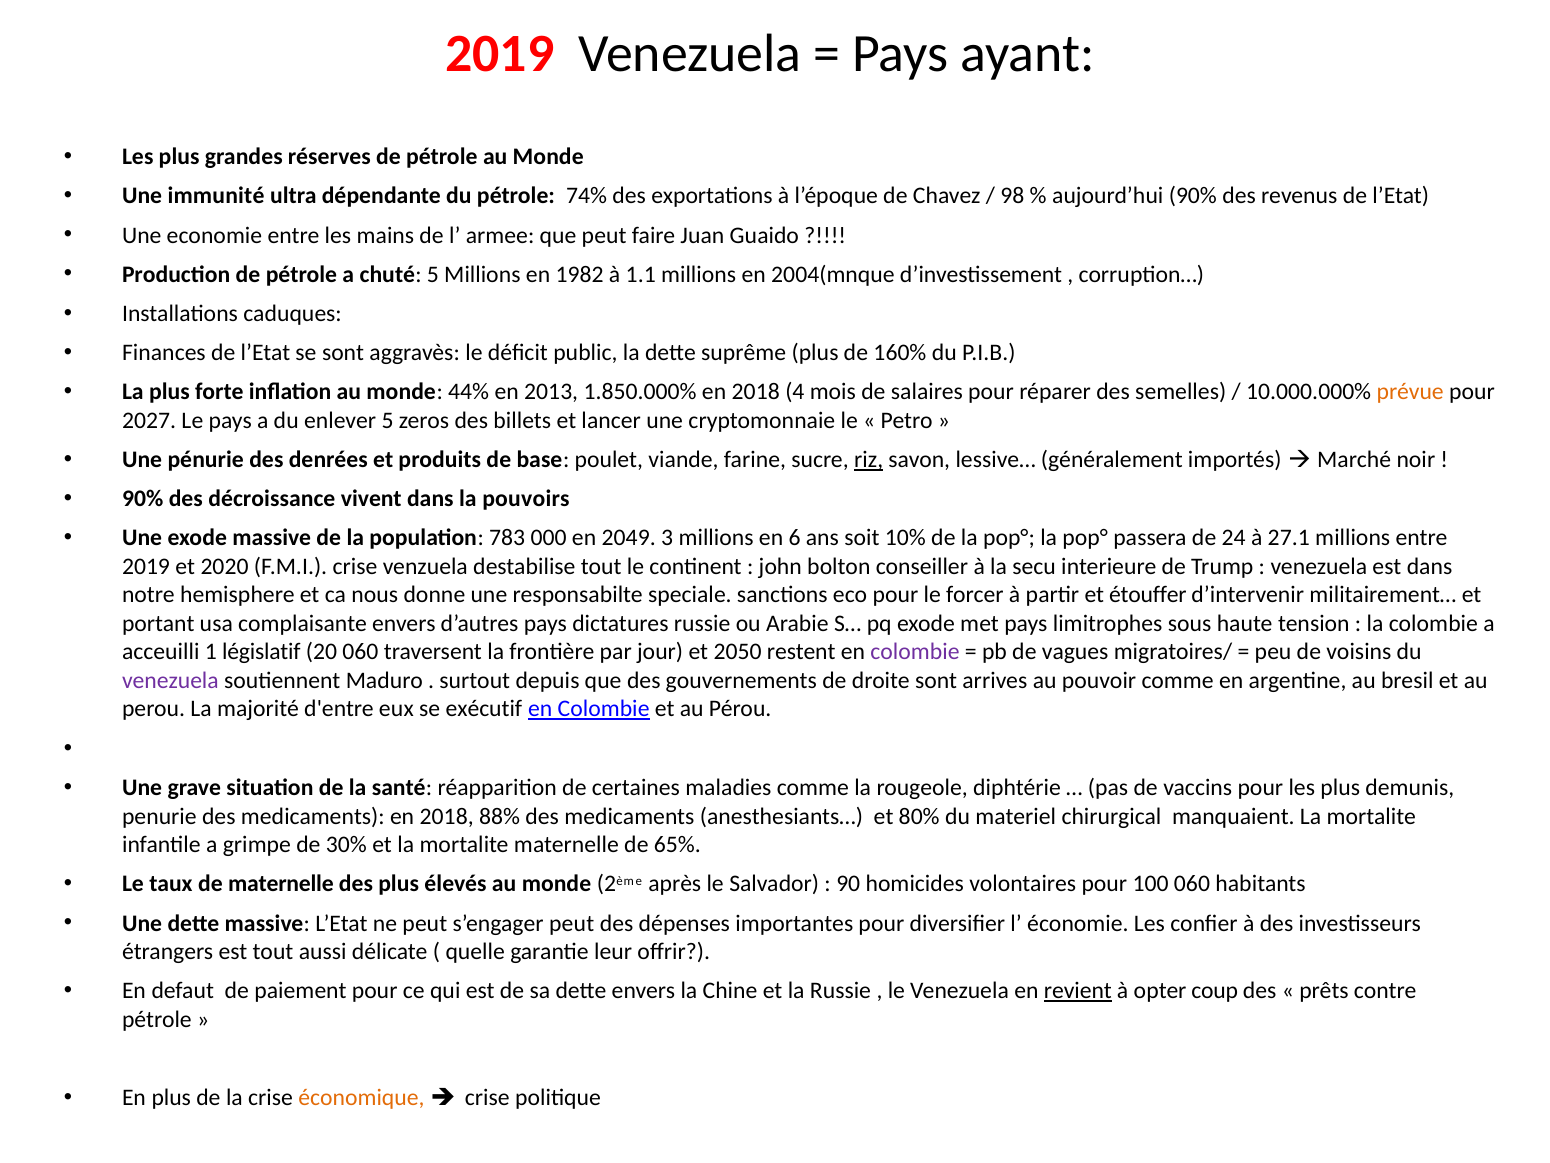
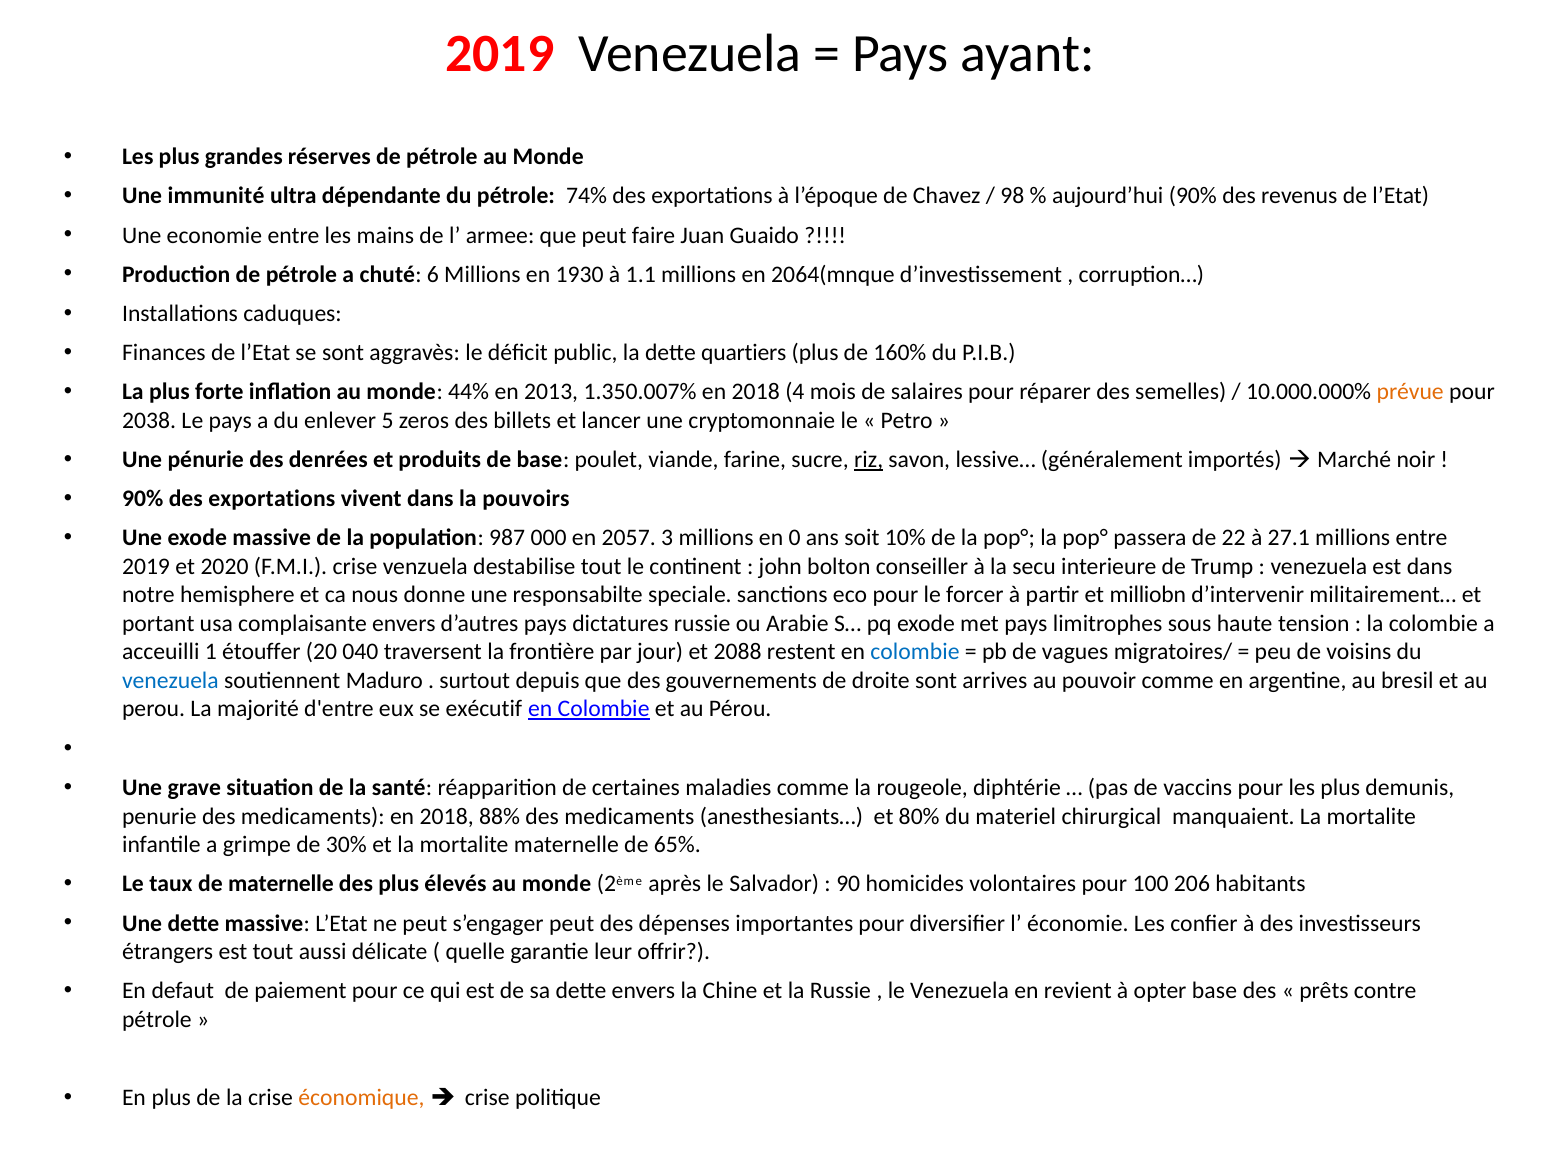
chuté 5: 5 -> 6 (433, 274)
1982: 1982 -> 1930 (580, 274)
2004(mnque: 2004(mnque -> 2064(mnque (833, 274)
suprême: suprême -> quartiers (744, 353)
1.850.000%: 1.850.000% -> 1.350.007% (640, 392)
2027: 2027 -> 2038 (149, 420)
90% des décroissance: décroissance -> exportations (272, 499)
783: 783 -> 987 (507, 538)
2049: 2049 -> 2057 (629, 538)
6: 6 -> 0 (795, 538)
24: 24 -> 22 (1234, 538)
étouffer: étouffer -> milliobn (1148, 595)
législatif: législatif -> étouffer (261, 652)
20 060: 060 -> 040 (360, 652)
2050: 2050 -> 2088 (738, 652)
colombie colour: purple -> blue (915, 652)
venezuela colour: purple -> blue (170, 680)
100 060: 060 -> 206 (1192, 884)
revient underline: present -> none (1078, 990)
opter coup: coup -> base (1215, 990)
